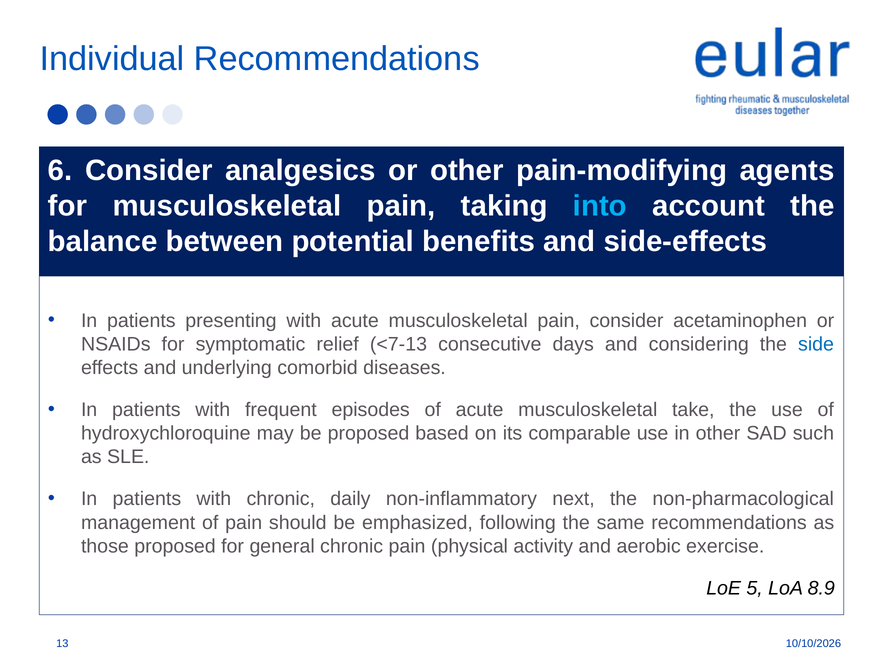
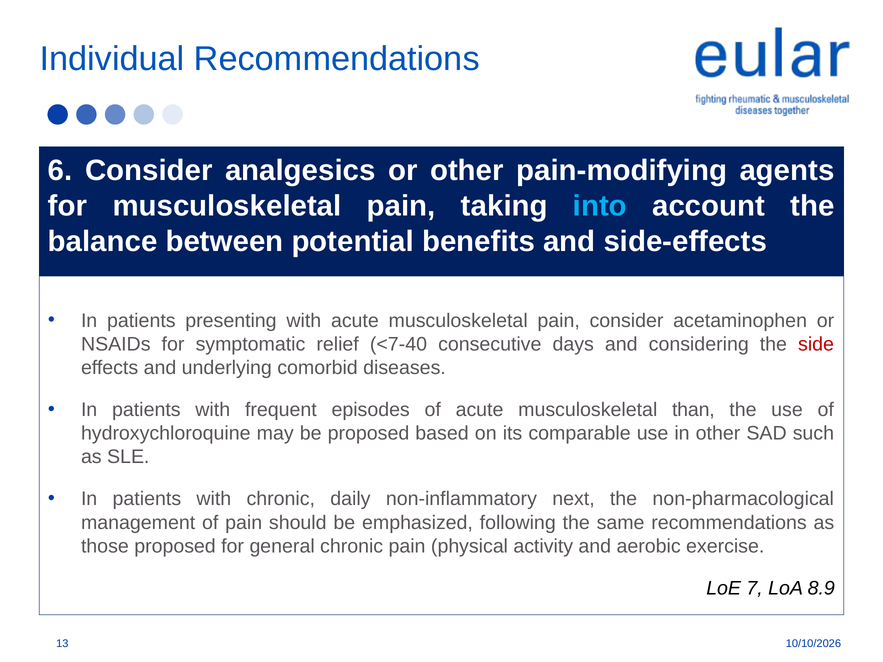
<7-13: <7-13 -> <7-40 (398, 344)
side colour: blue -> red (816, 344)
take: take -> than (693, 410)
5: 5 -> 7 (755, 588)
